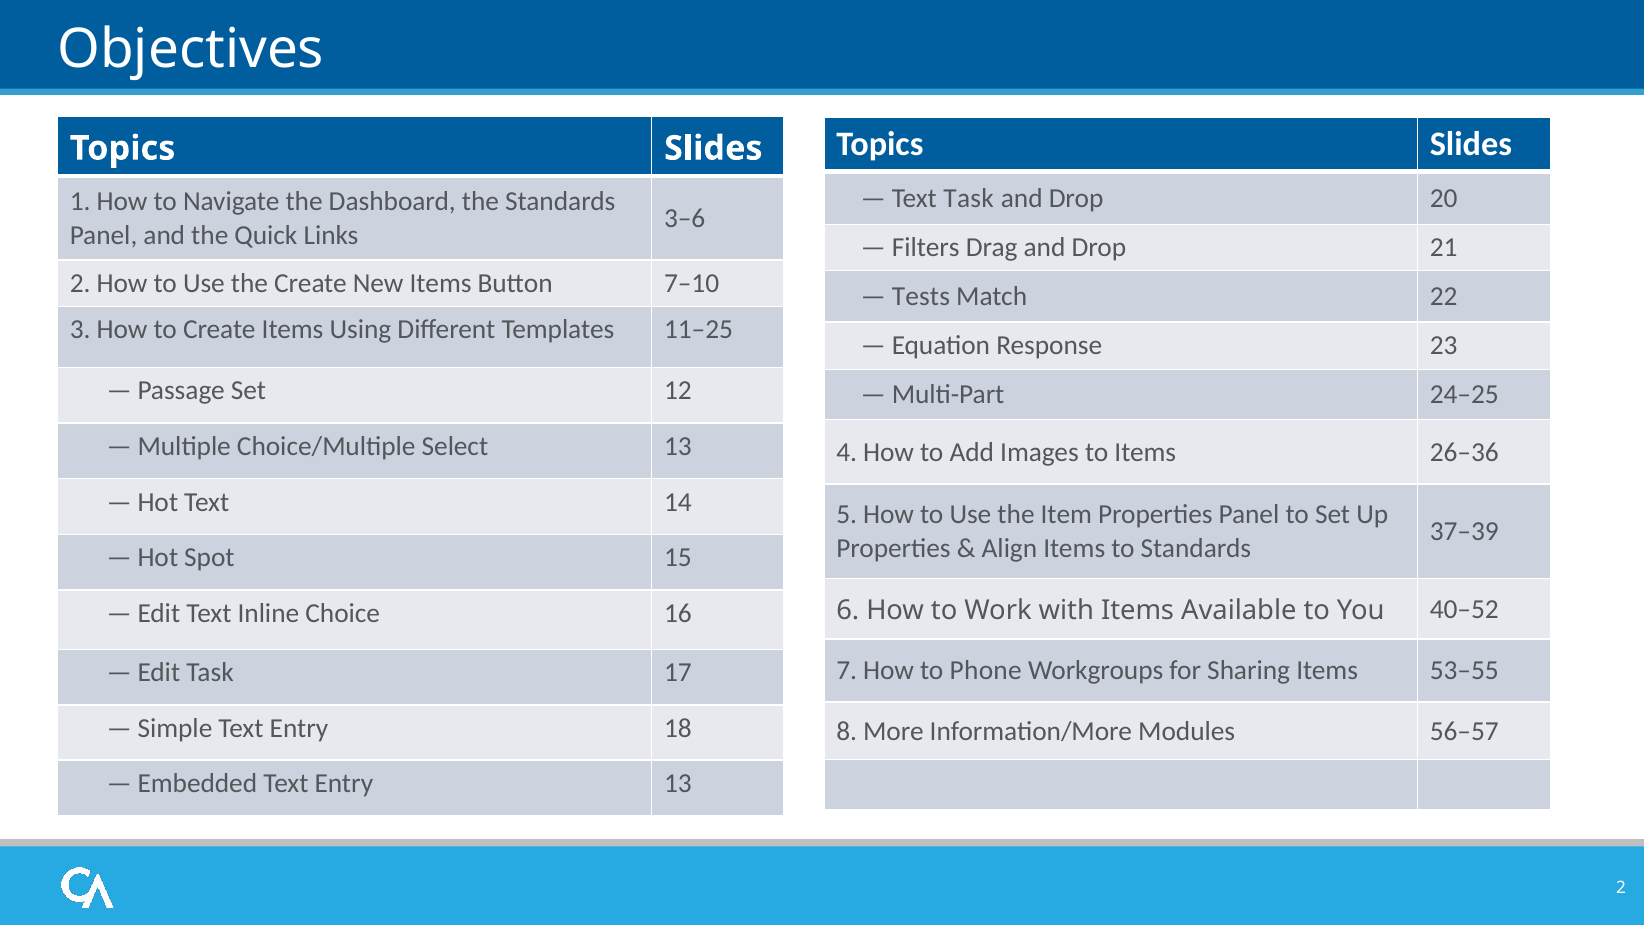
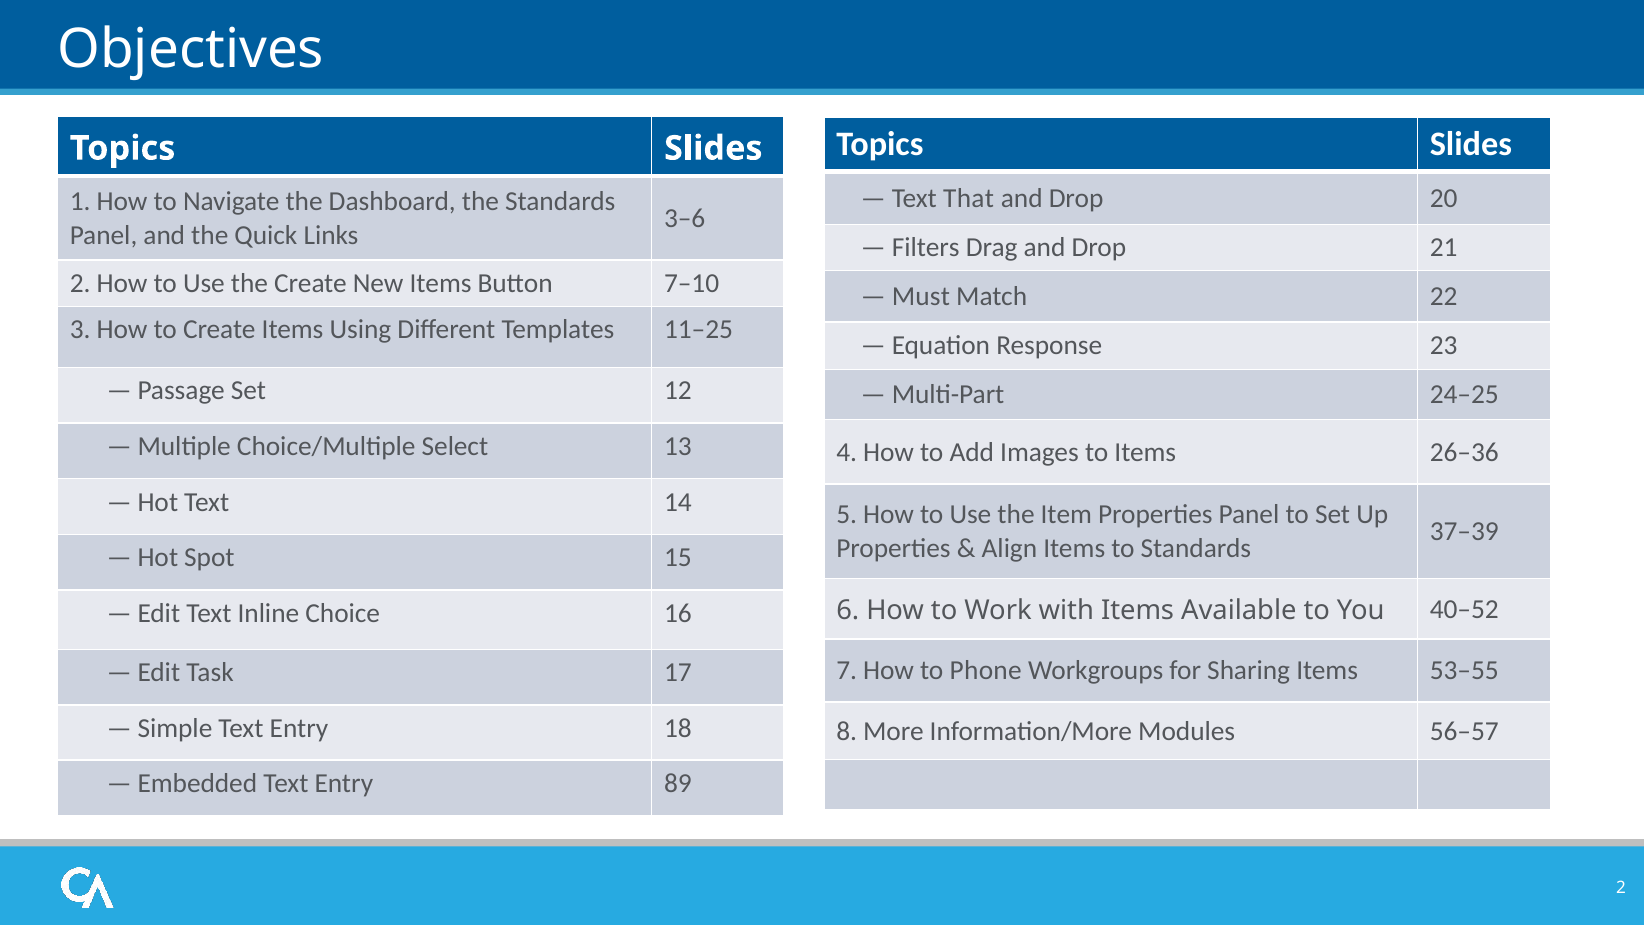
Text Task: Task -> That (969, 198)
Tests: Tests -> Must (921, 296)
Entry 13: 13 -> 89 (678, 783)
